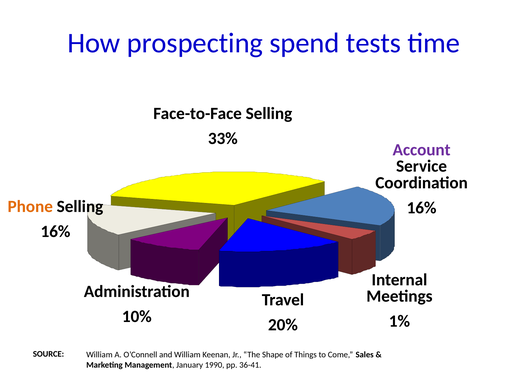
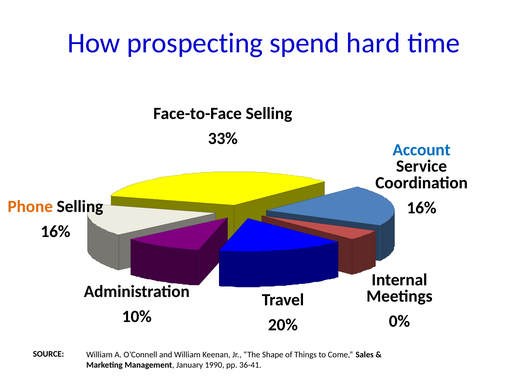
tests: tests -> hard (373, 43)
Account colour: purple -> blue (422, 150)
1%: 1% -> 0% (399, 321)
